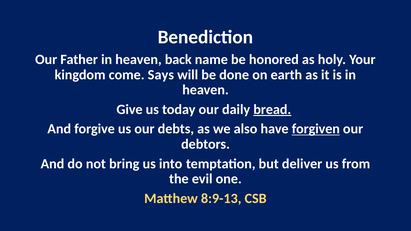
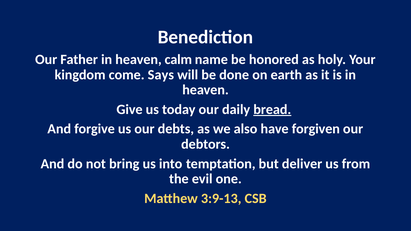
back: back -> calm (178, 59)
forgiven underline: present -> none (316, 129)
8:9-13: 8:9-13 -> 3:9-13 (221, 199)
